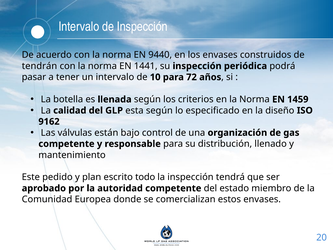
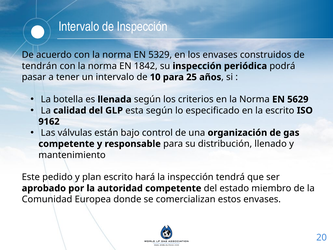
9440: 9440 -> 5329 (160, 55)
1441: 1441 -> 1842 (146, 66)
72: 72 -> 25 (192, 77)
1459: 1459 -> 5629 (298, 99)
la diseño: diseño -> escrito (280, 110)
todo: todo -> hará (145, 177)
